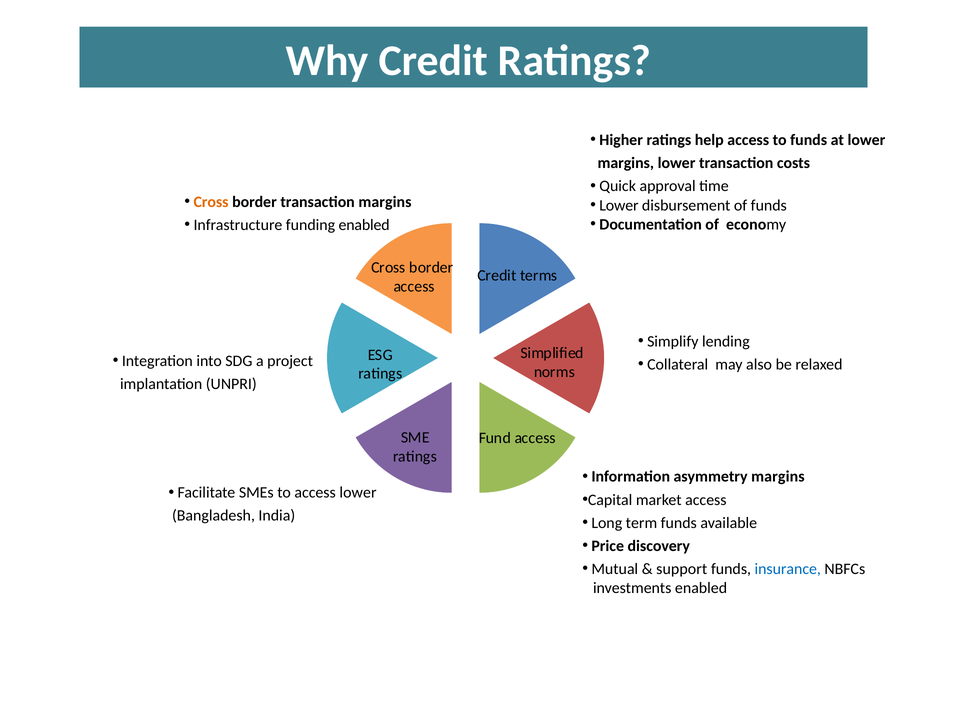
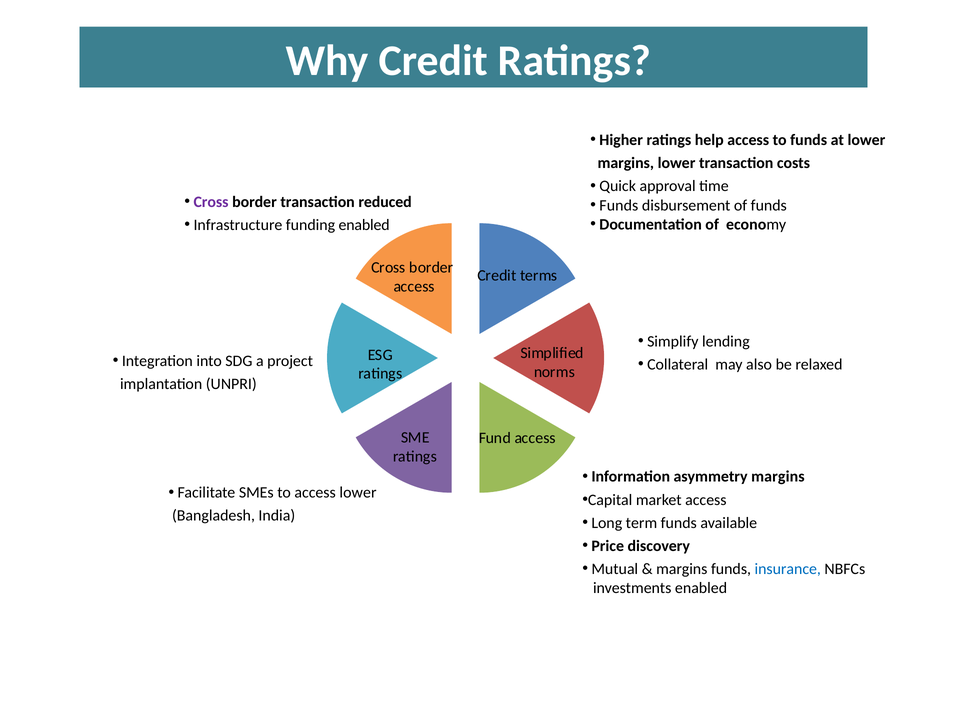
Cross colour: orange -> purple (211, 202)
transaction margins: margins -> reduced (385, 202)
Lower: Lower -> Funds (619, 205)
support: support -> margins (682, 569)
